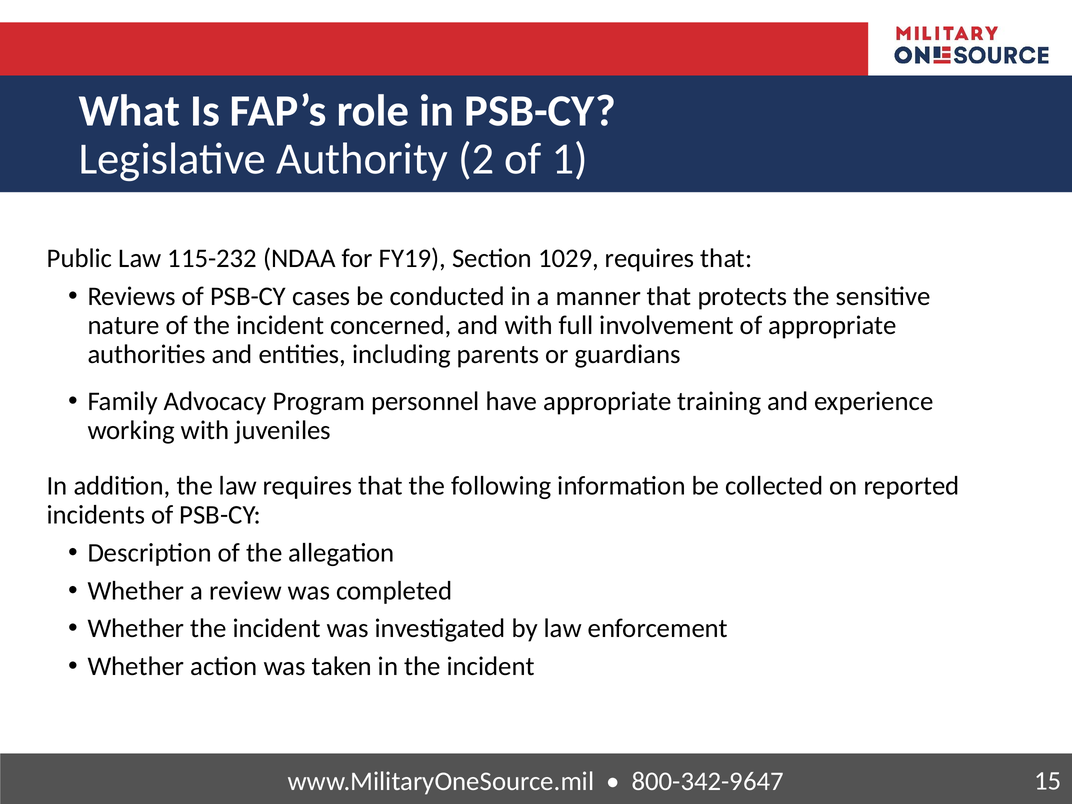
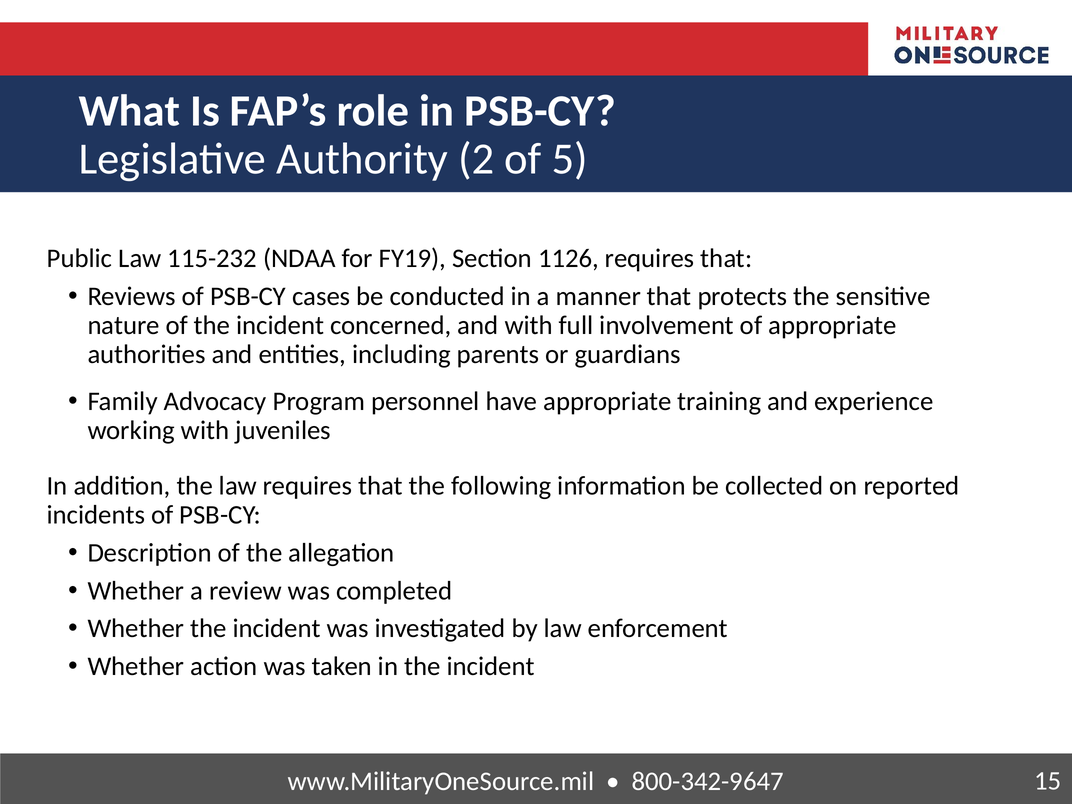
1: 1 -> 5 (570, 159)
1029: 1029 -> 1126 (569, 259)
